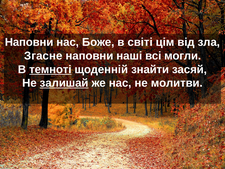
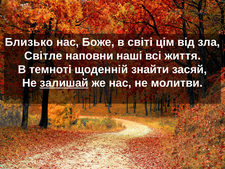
Наповни: Наповни -> Близько (29, 42)
Згасне: Згасне -> Світле (43, 56)
могли: могли -> життя (183, 56)
темноті underline: present -> none (50, 69)
